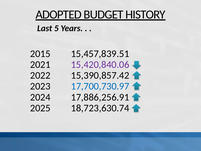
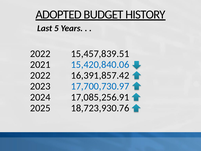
2015: 2015 -> 2022 (40, 54)
15,420,840.06 colour: purple -> blue (100, 64)
15,390,857.42: 15,390,857.42 -> 16,391,857.42 (100, 75)
17,886,256.91: 17,886,256.91 -> 17,085,256.91 (100, 97)
18,723,630.74: 18,723,630.74 -> 18,723,930.76 (100, 108)
